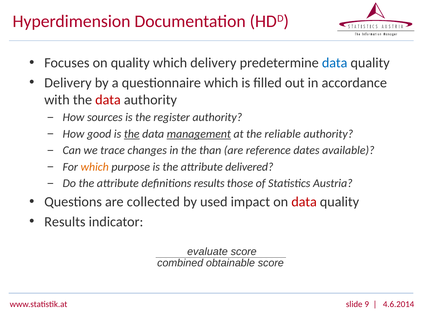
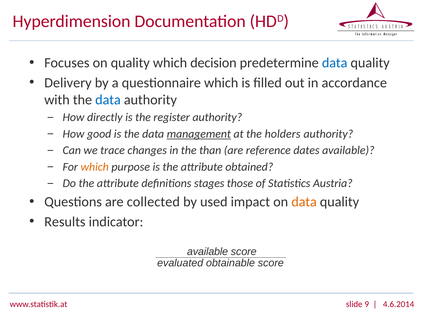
which delivery: delivery -> decision (213, 63)
data colour: red -> blue (108, 100)
sources: sources -> directly (105, 117)
the underline: present -> none (132, 134)
reliable: reliable -> holders (283, 134)
delivered: delivered -> obtained (249, 167)
definitions results: results -> stages (209, 183)
data colour: red -> orange (304, 202)
evaluate: evaluate -> available (208, 252)
combined: combined -> evaluated (180, 263)
